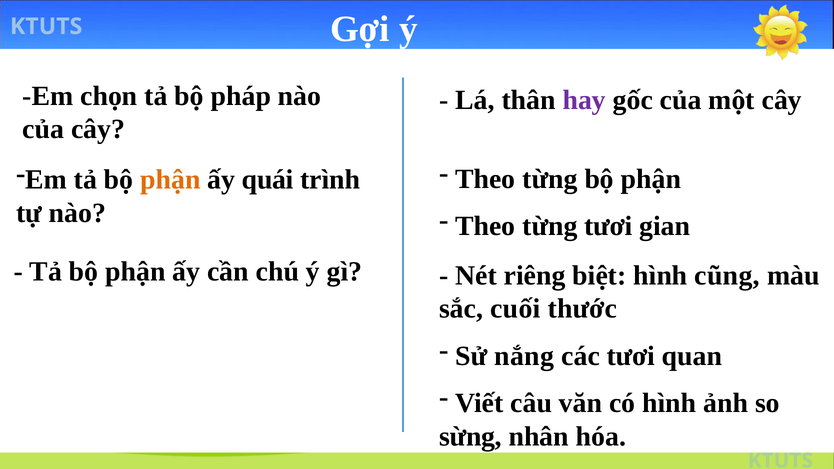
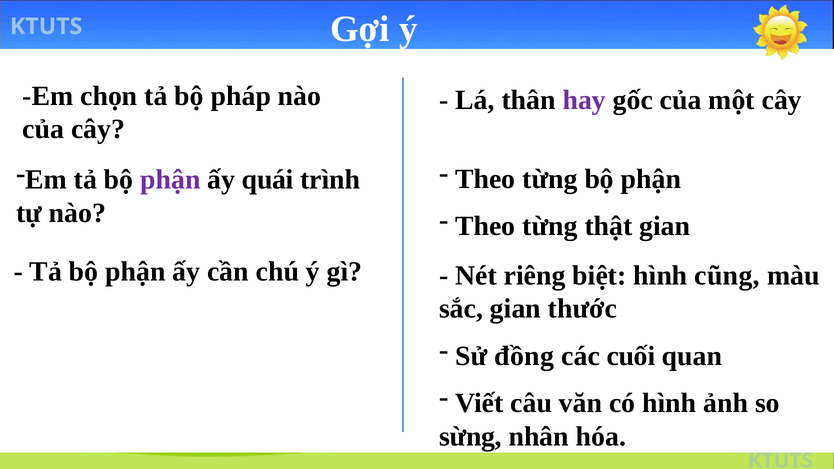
phận colour: orange -> purple (170, 180)
từng tươi: tươi -> thật (608, 226)
sắc cuối: cuối -> gian (515, 309)
nắng: nắng -> đồng (524, 356)
các tươi: tươi -> cuối (631, 356)
